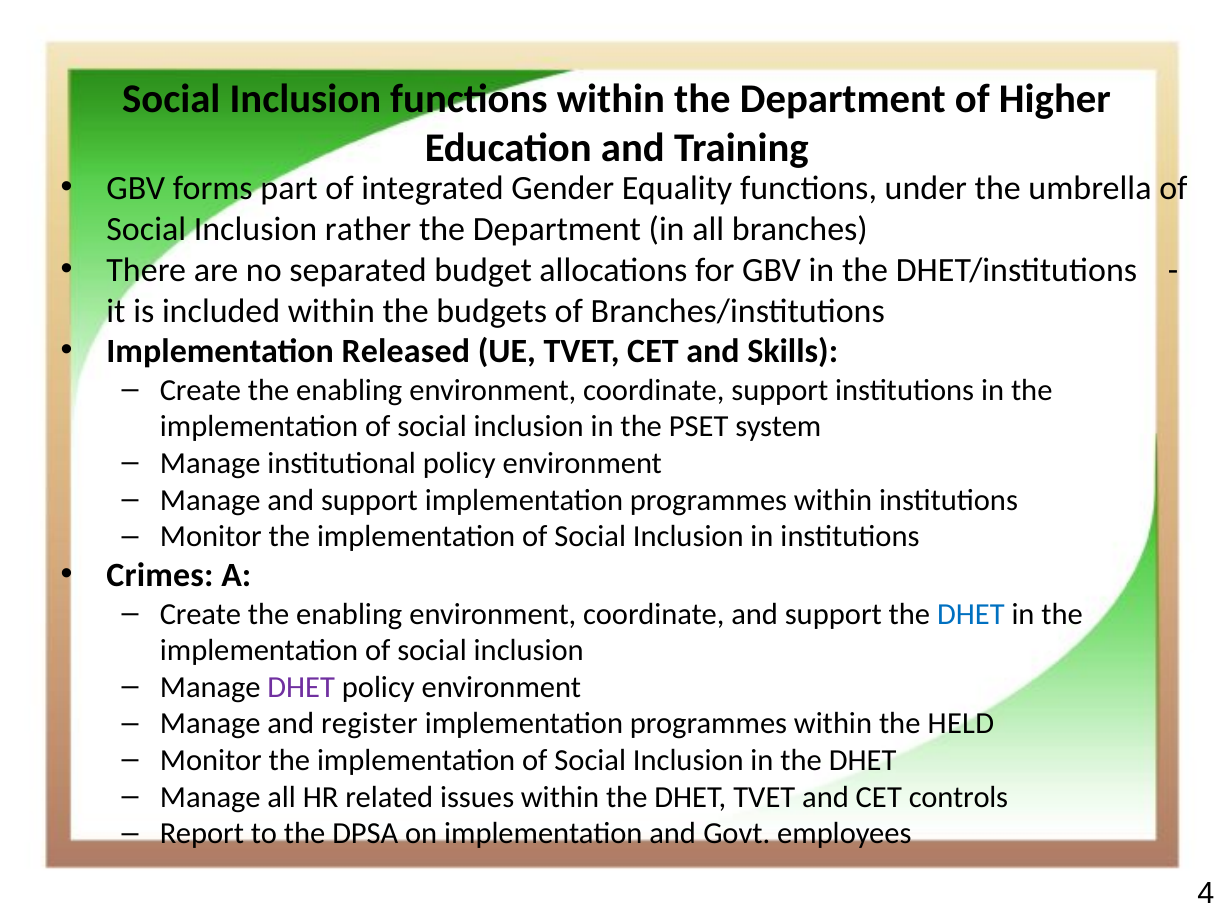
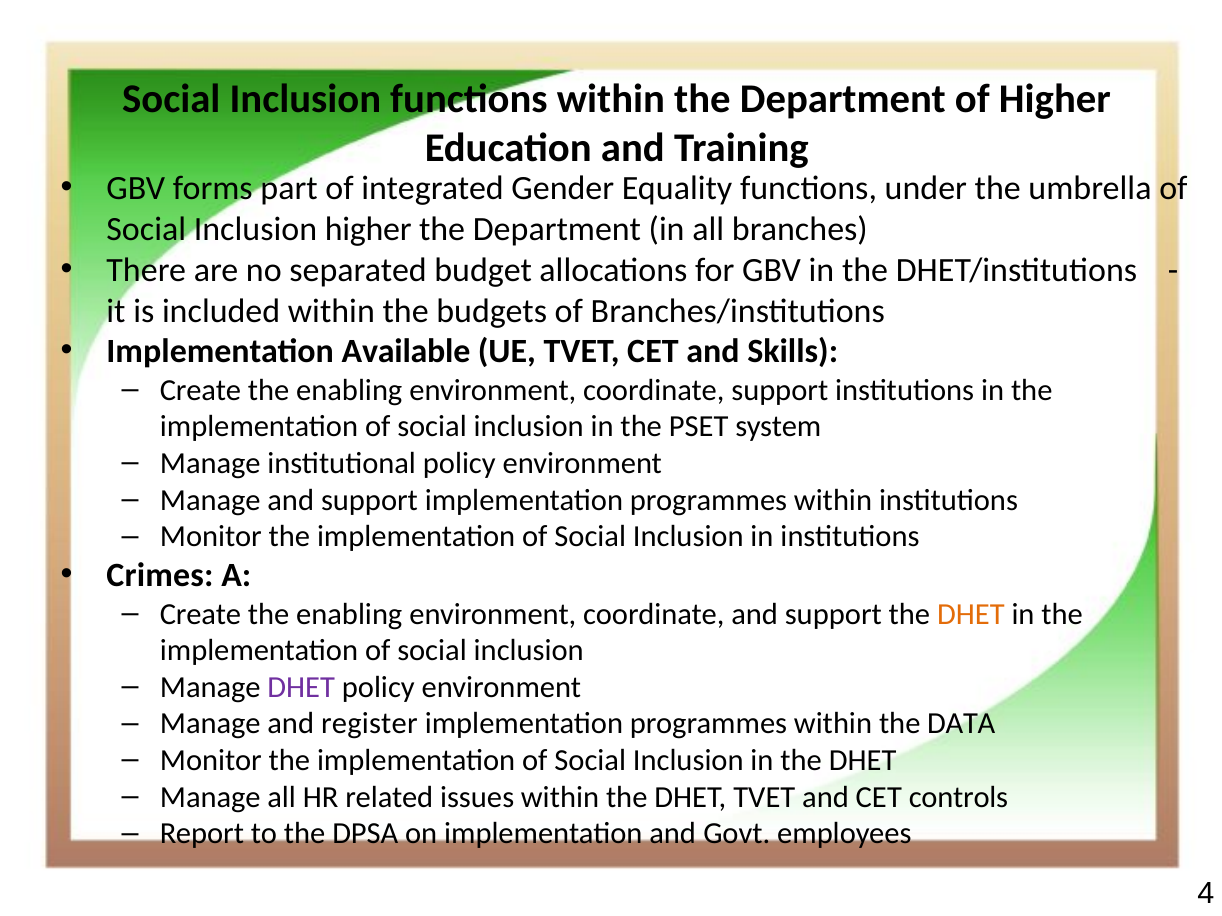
Inclusion rather: rather -> higher (368, 230)
Released: Released -> Available (406, 352)
DHET colour: blue -> orange (971, 614)
HELD: HELD -> DATA (961, 724)
